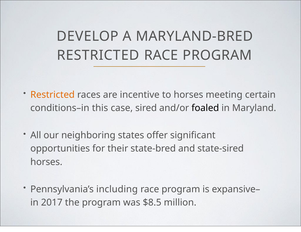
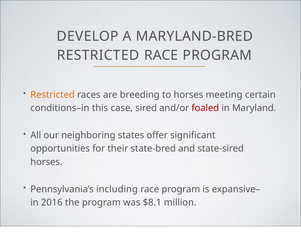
incentive: incentive -> breeding (140, 95)
foaled colour: black -> red (205, 108)
2017: 2017 -> 2016 (52, 202)
$8.5: $8.5 -> $8.1 (152, 202)
